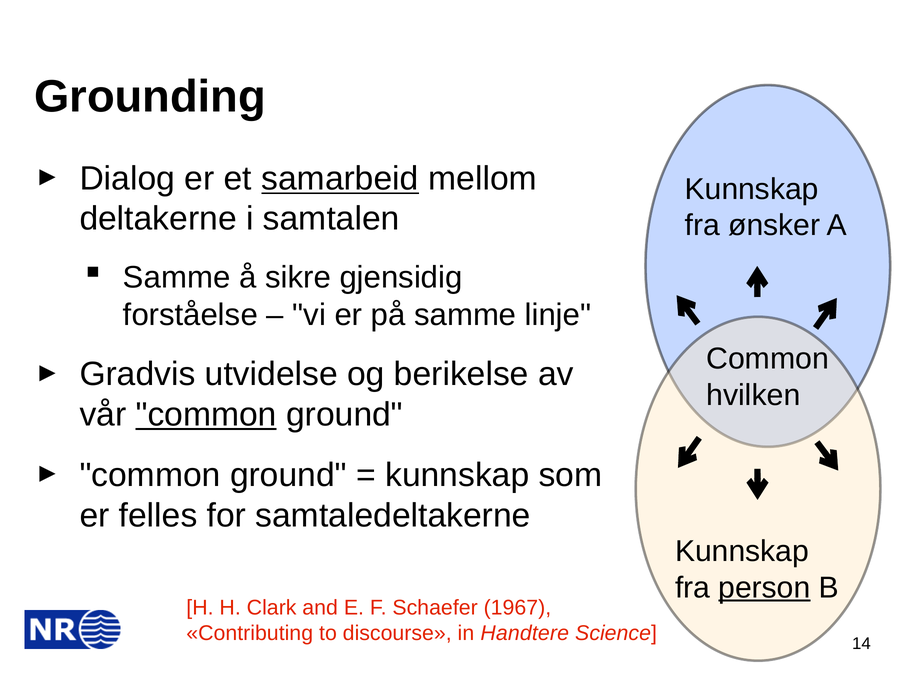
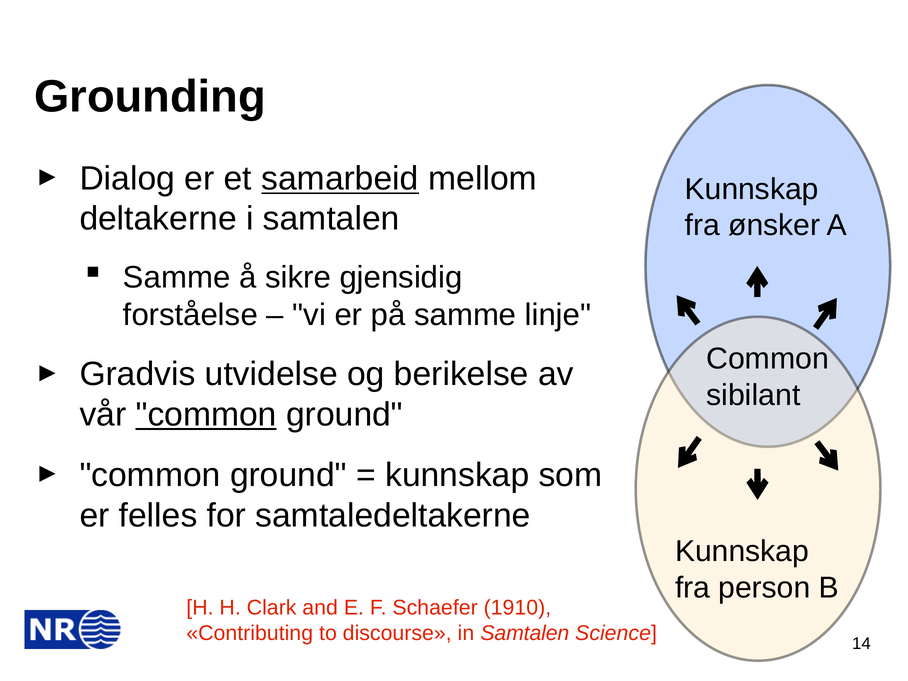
hvilken: hvilken -> sibilant (753, 395)
person underline: present -> none (764, 588)
1967: 1967 -> 1910 (517, 608)
in Handtere: Handtere -> Samtalen (525, 633)
